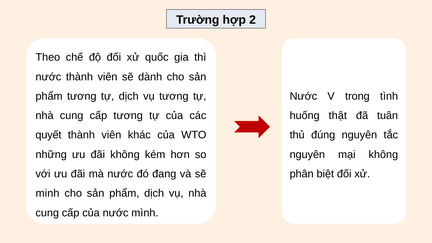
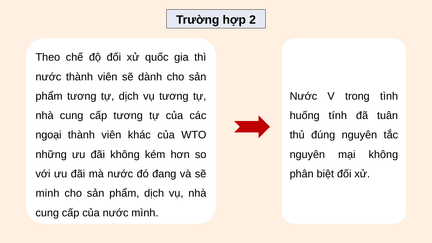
thật: thật -> tính (338, 116)
quyết: quyết -> ngoại (48, 135)
